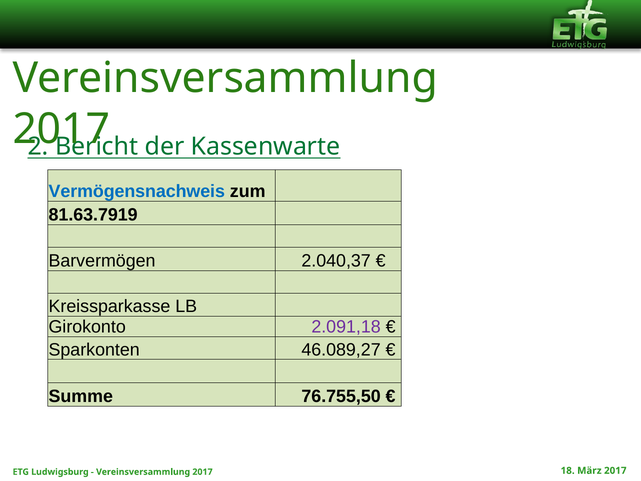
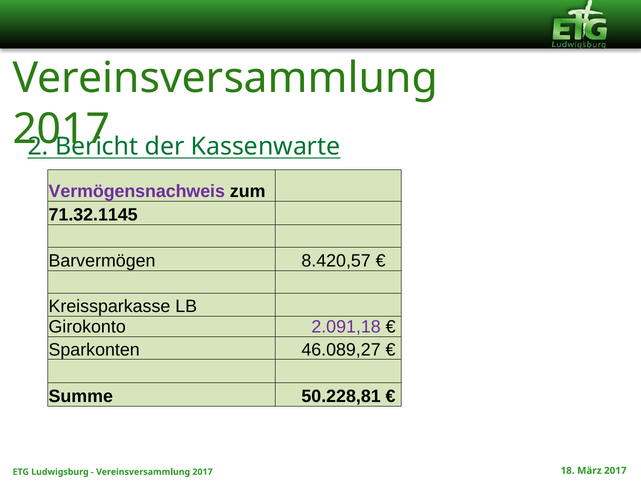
Vermögensnachweis colour: blue -> purple (137, 191)
81.63.7919: 81.63.7919 -> 71.32.1145 (93, 215)
2.040,37: 2.040,37 -> 8.420,57 (336, 261)
76.755,50: 76.755,50 -> 50.228,81 (341, 396)
